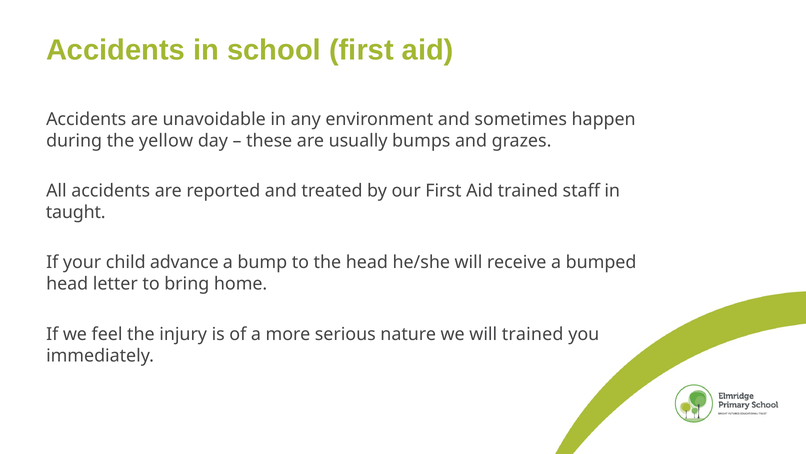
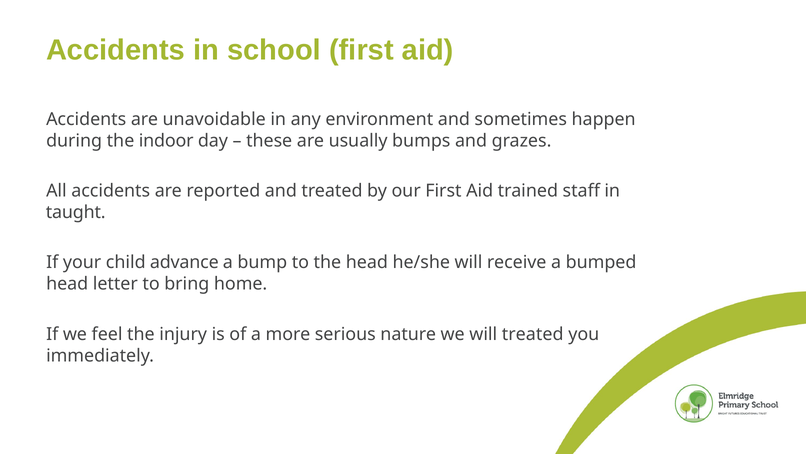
yellow: yellow -> indoor (166, 141)
will trained: trained -> treated (533, 334)
